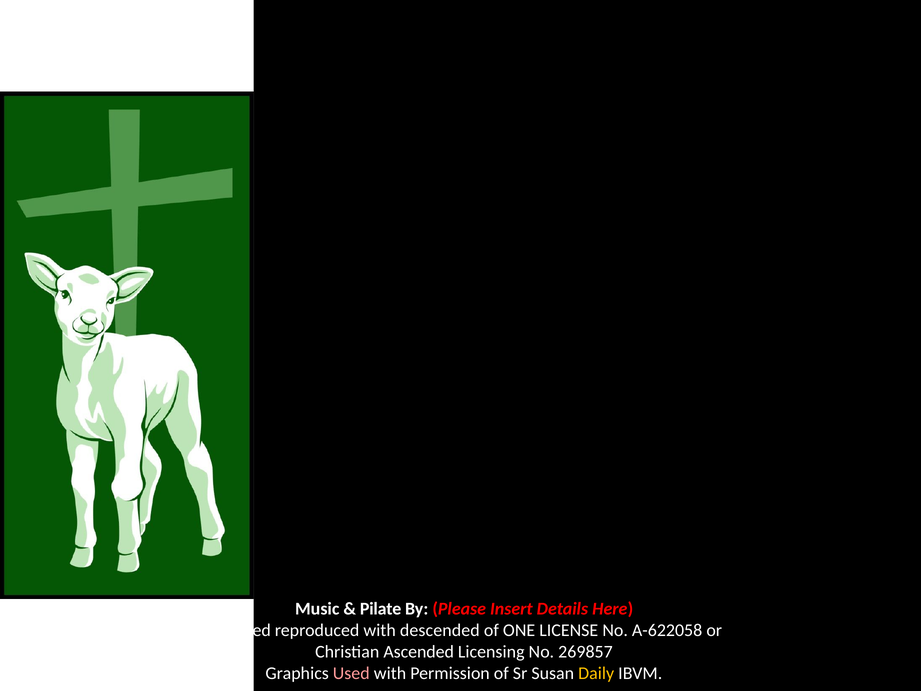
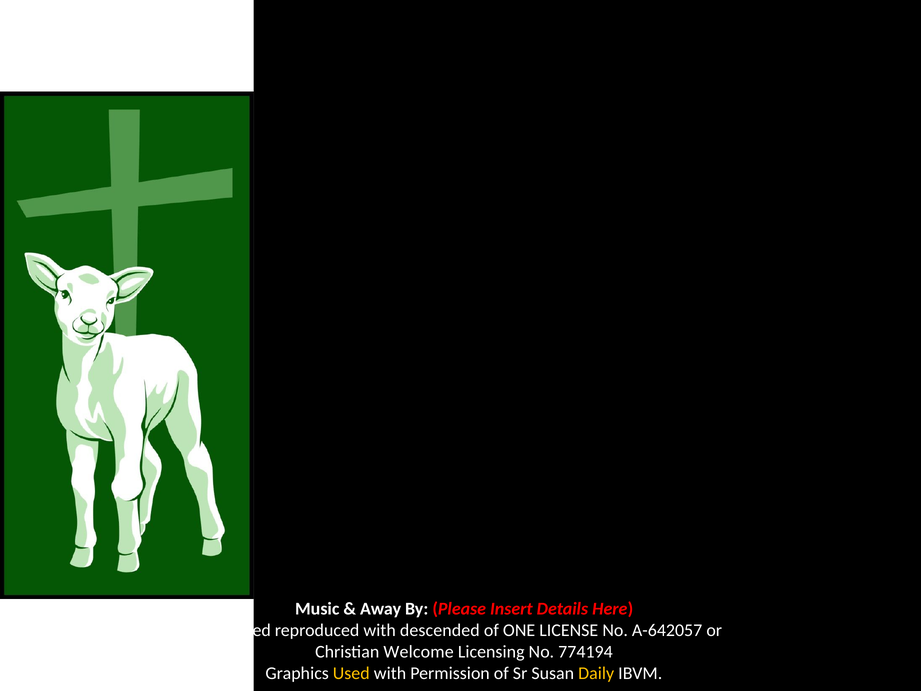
Pilate: Pilate -> Away (381, 609)
A-622058: A-622058 -> A-642057 (667, 630)
Ascended: Ascended -> Welcome (419, 652)
269857: 269857 -> 774194 (585, 652)
Used colour: pink -> yellow (351, 673)
